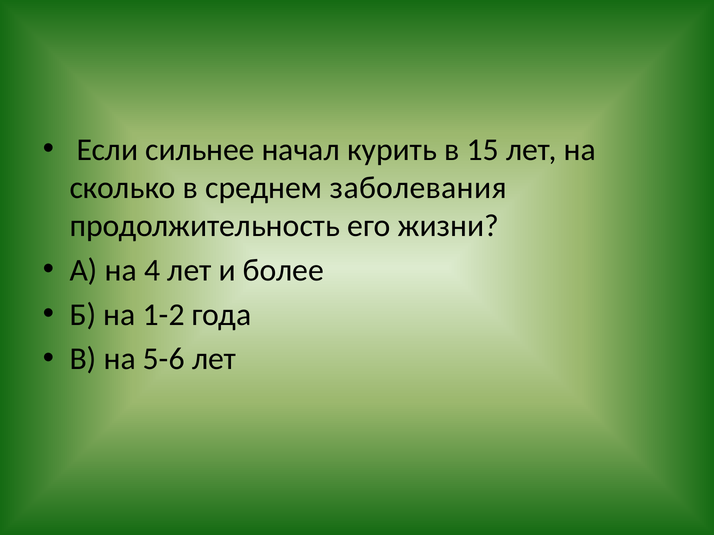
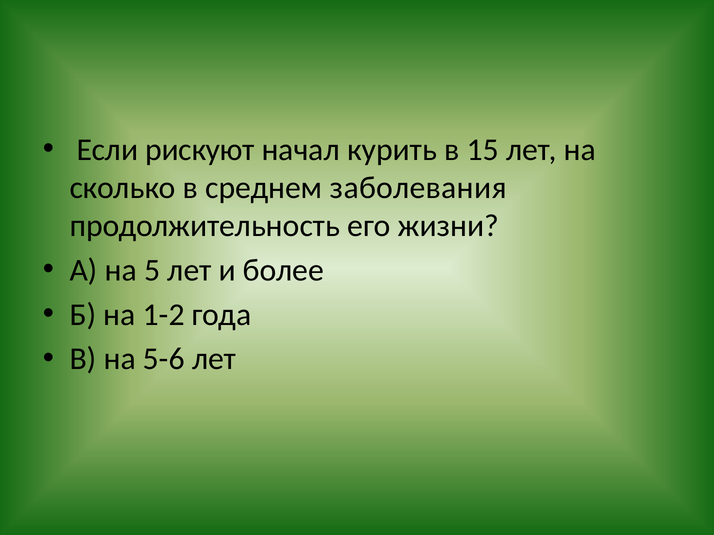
сильнее: сильнее -> рискуют (200, 150)
4: 4 -> 5 (152, 270)
